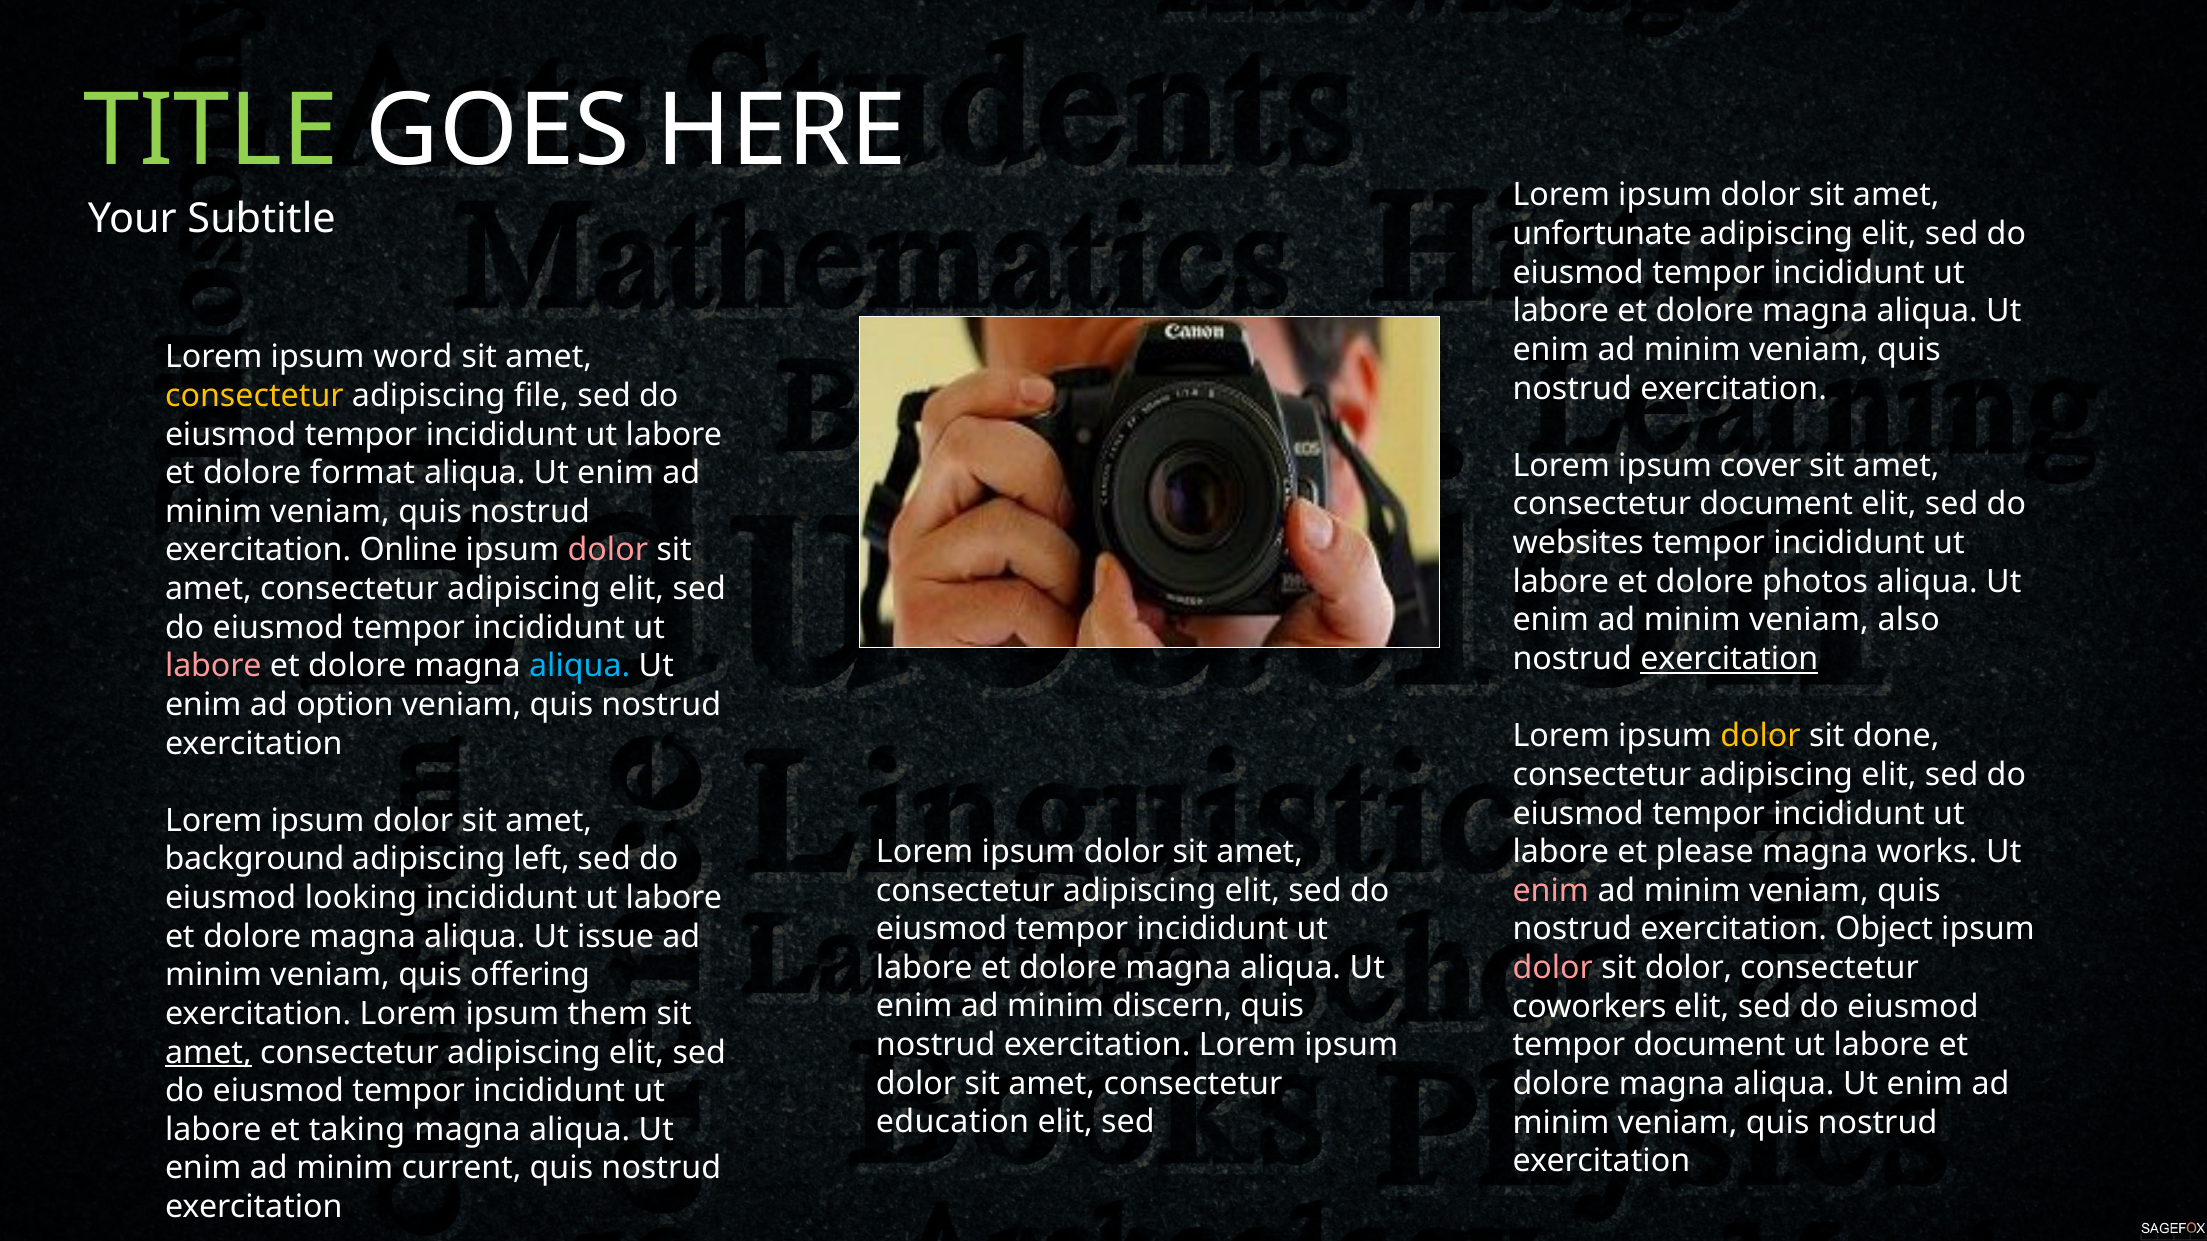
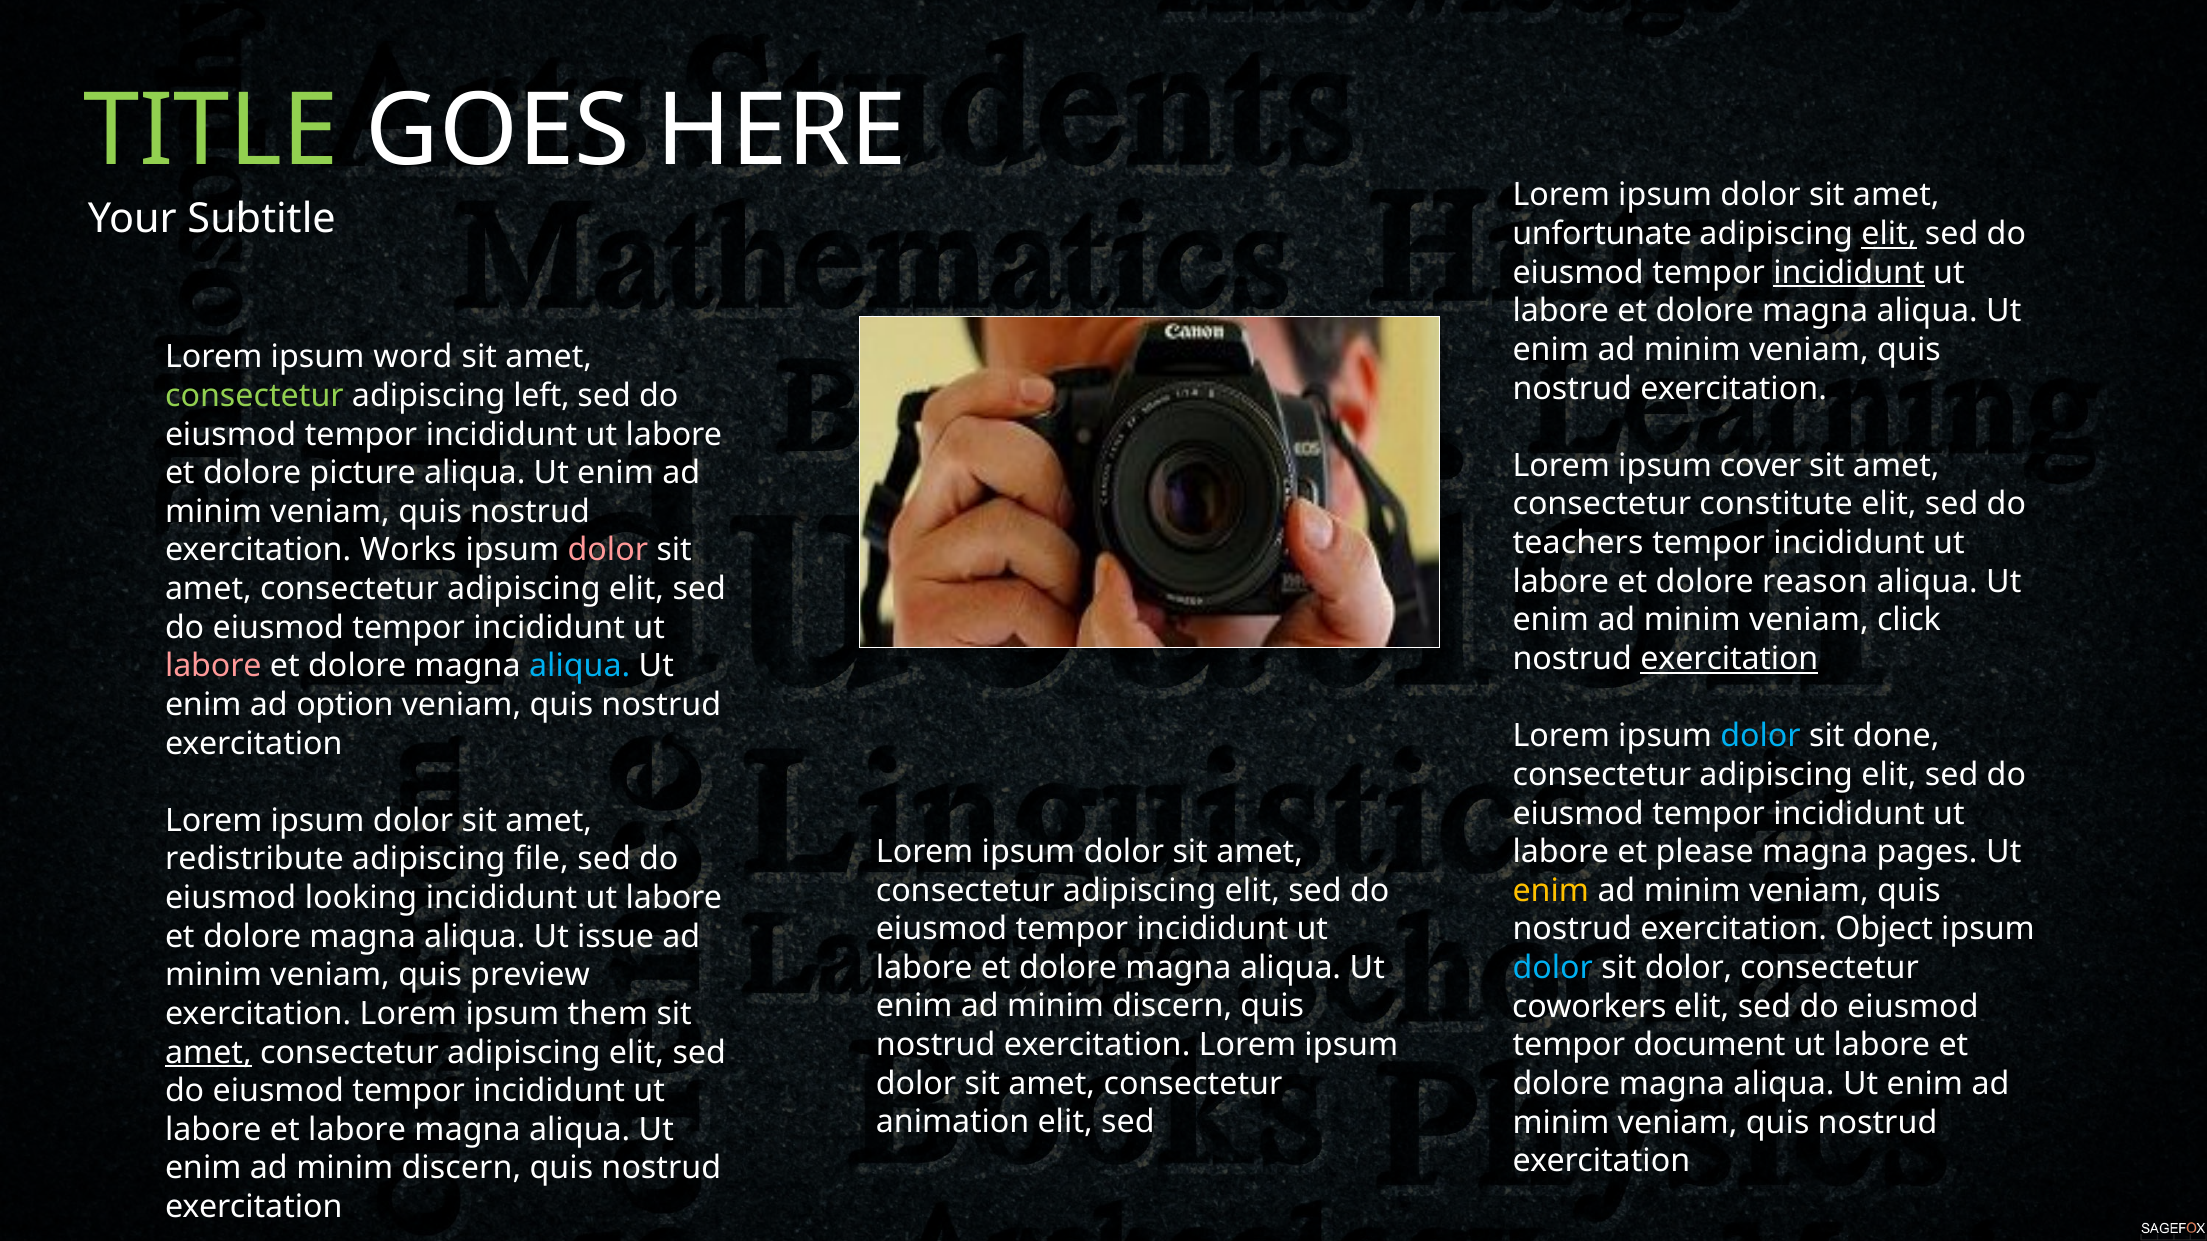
elit underline: none -> present (1889, 234)
incididunt underline: none -> present (1849, 273)
consectetur colour: yellow -> light green (254, 396)
file: file -> left (542, 396)
format: format -> picture (363, 473)
consectetur document: document -> constitute (1776, 505)
websites: websites -> teachers (1578, 543)
Online: Online -> Works (408, 550)
photos: photos -> reason (1815, 582)
also: also -> click (1909, 620)
dolor colour: yellow -> light blue (1761, 736)
works: works -> pages (1927, 852)
background: background -> redistribute (254, 860)
left: left -> file (541, 860)
enim colour: pink -> yellow (1551, 891)
dolor colour: pink -> light blue (1553, 968)
offering: offering -> preview (530, 976)
education: education -> animation (953, 1123)
et taking: taking -> labore (357, 1130)
current: current -> discern (461, 1169)
